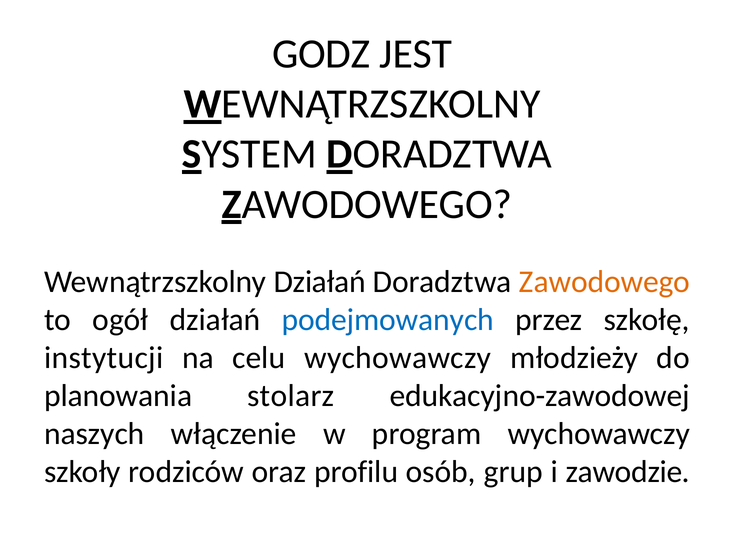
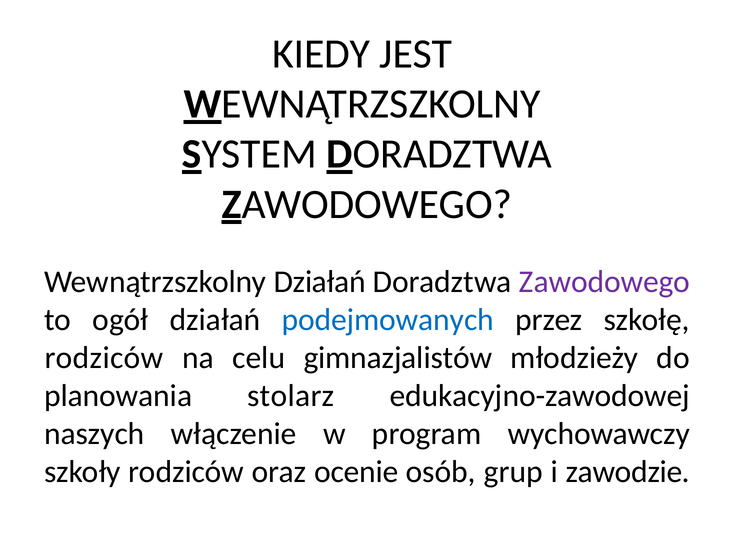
GODZ: GODZ -> KIEDY (321, 54)
Zawodowego colour: orange -> purple (605, 282)
instytucji: instytucji -> rodziców (104, 358)
celu wychowawczy: wychowawczy -> gimnazjalistów (398, 358)
profilu: profilu -> ocenie (356, 471)
